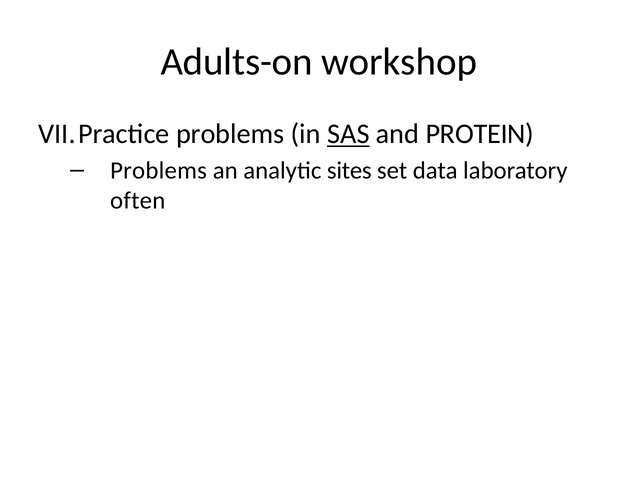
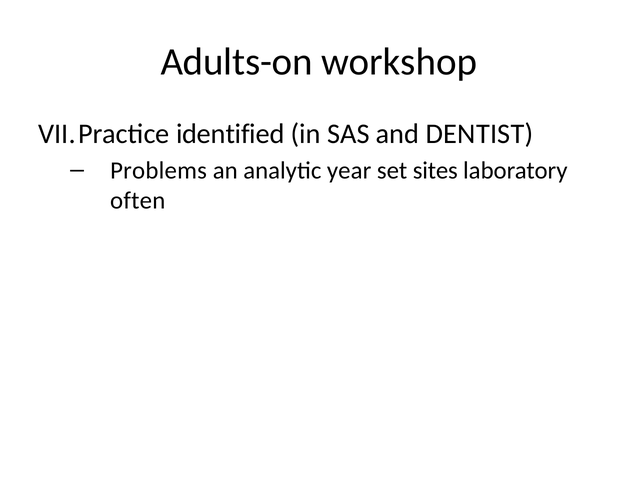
problems: problems -> identified (230, 134)
SAS underline: present -> none (348, 134)
PROTEIN: PROTEIN -> DENTIST (480, 134)
sites: sites -> year (349, 170)
data: data -> sites (435, 170)
